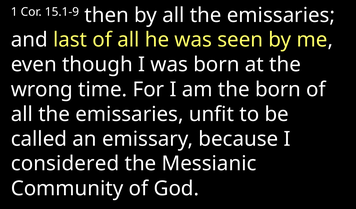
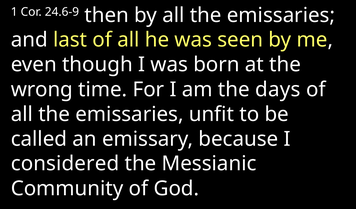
15.1-9: 15.1-9 -> 24.6-9 (62, 12)
the born: born -> days (278, 89)
